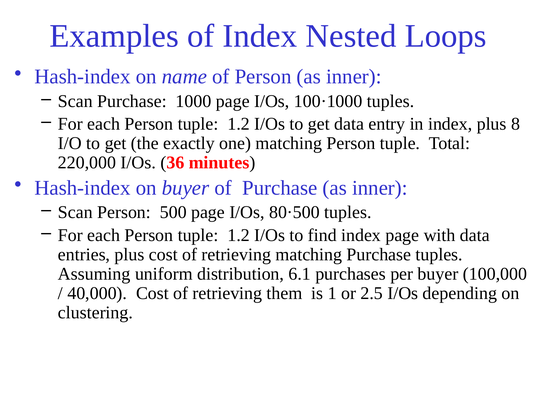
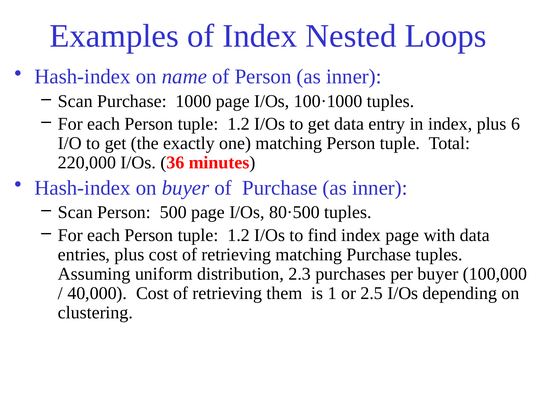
8: 8 -> 6 (516, 124)
6.1: 6.1 -> 2.3 (300, 274)
